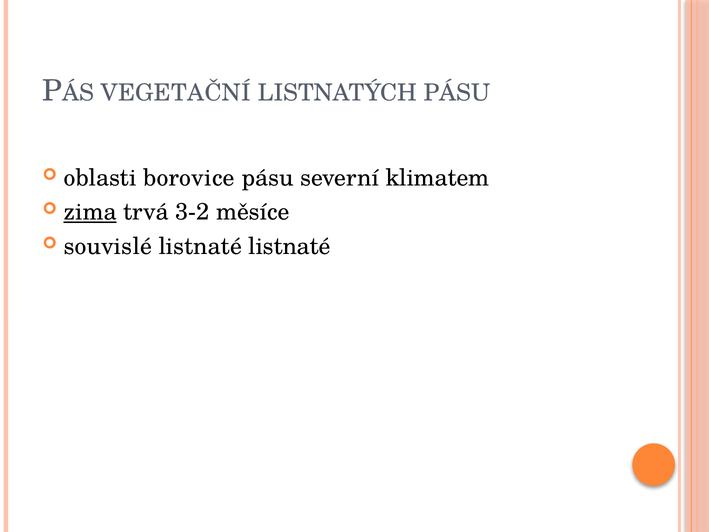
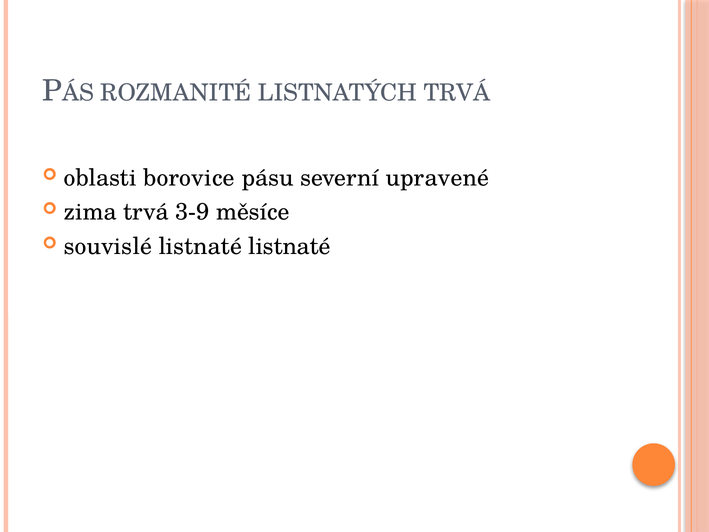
VEGETAČNÍ: VEGETAČNÍ -> ROZMANITÉ (176, 93)
LISTNATÝCH PÁSU: PÁSU -> TRVÁ (457, 93)
klimatem: klimatem -> upravené (437, 178)
zima underline: present -> none (90, 212)
3-2: 3-2 -> 3-9 (192, 212)
